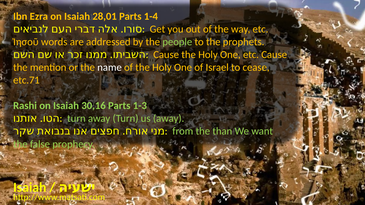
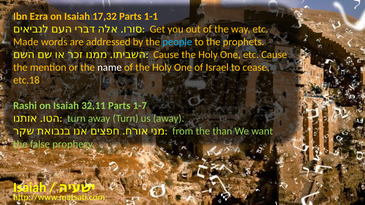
28,01: 28,01 -> 17,32 (105, 16)
1-4: 1-4 -> 1-1 (151, 16)
Ἰησοῦ: Ἰησοῦ -> Made (26, 42)
people colour: light green -> light blue (177, 42)
etc.71: etc.71 -> etc.18 (26, 80)
30,16: 30,16 -> 32,11 (94, 106)
1-3: 1-3 -> 1-7 (140, 106)
